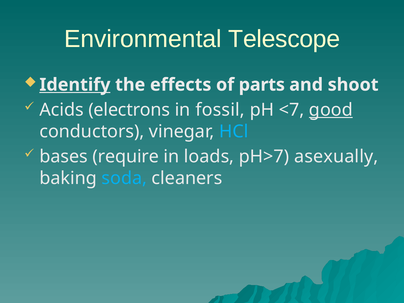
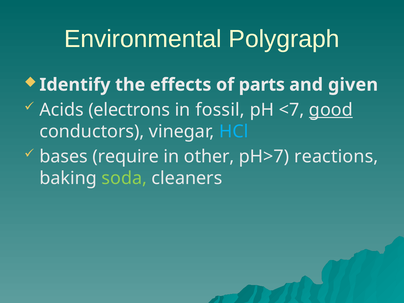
Telescope: Telescope -> Polygraph (284, 39)
Identify underline: present -> none (75, 85)
shoot: shoot -> given (353, 85)
loads: loads -> other (209, 157)
asexually: asexually -> reactions (336, 157)
soda colour: light blue -> light green (124, 178)
